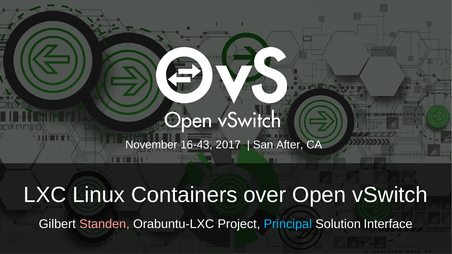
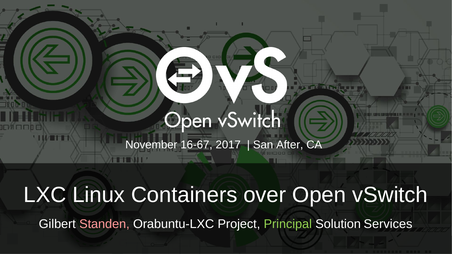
16-43: 16-43 -> 16-67 (196, 145)
Principal colour: light blue -> light green (288, 224)
Interface: Interface -> Services (388, 224)
